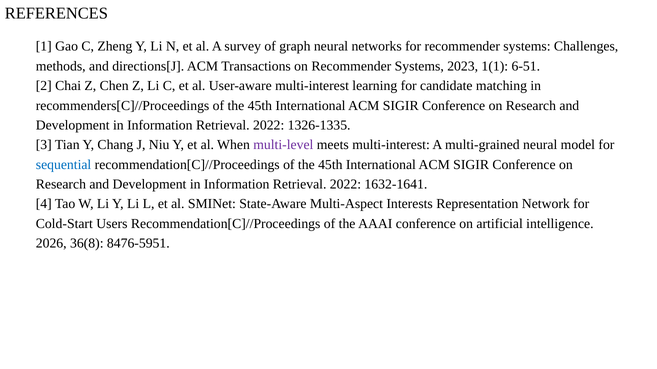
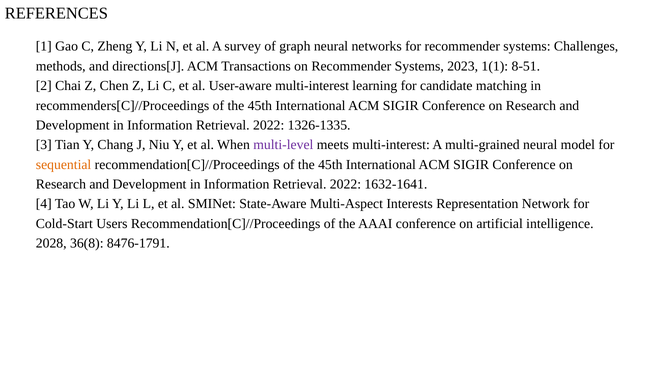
6-51: 6-51 -> 8-51 (526, 66)
sequential colour: blue -> orange (64, 165)
2026: 2026 -> 2028 (51, 244)
8476-5951: 8476-5951 -> 8476-1791 (138, 244)
